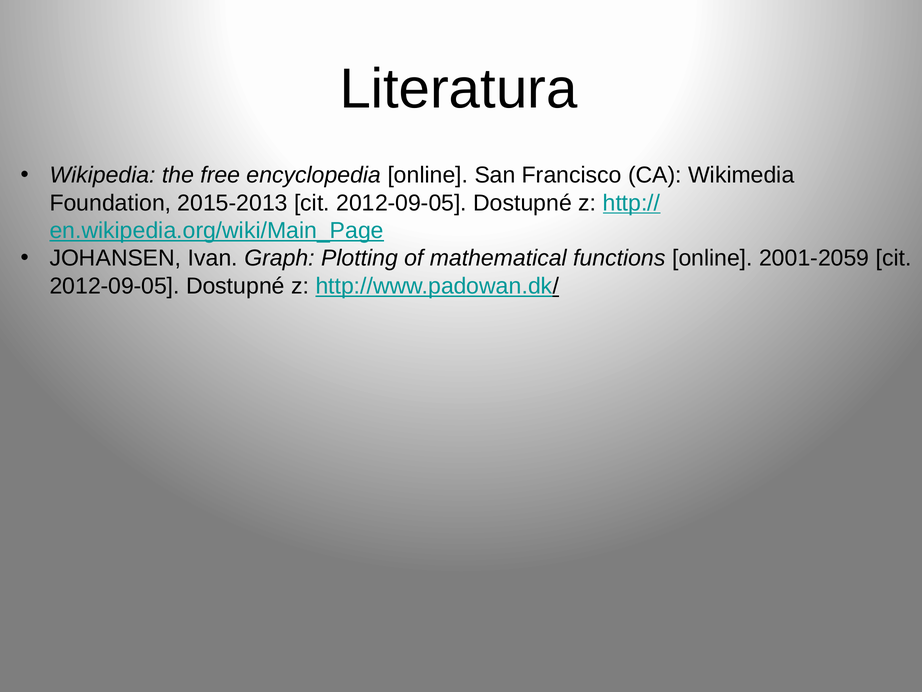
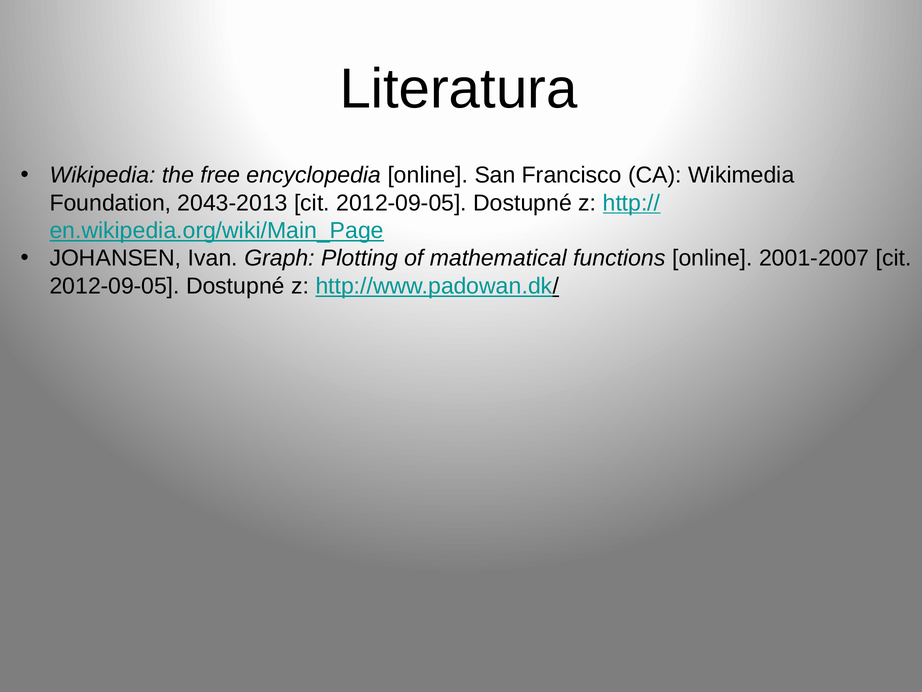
2015-2013: 2015-2013 -> 2043-2013 (233, 203)
2001-2059: 2001-2059 -> 2001-2007 (814, 258)
